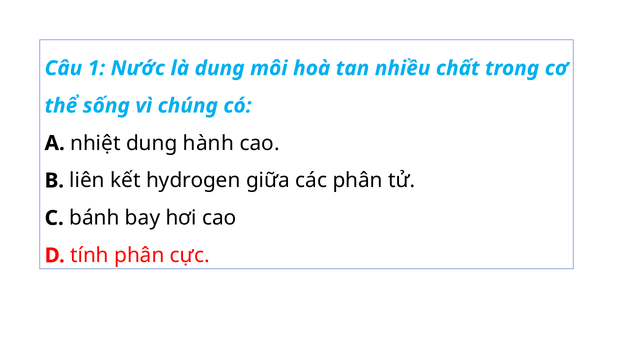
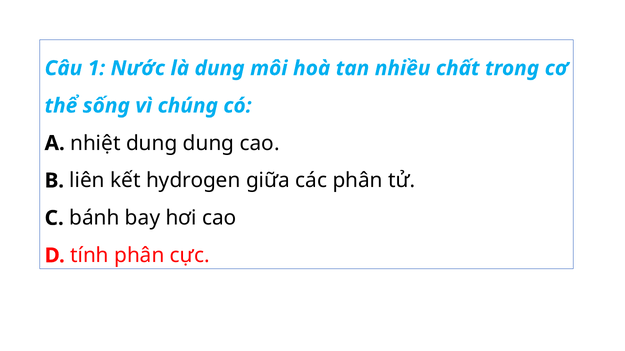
dung hành: hành -> dung (209, 143)
